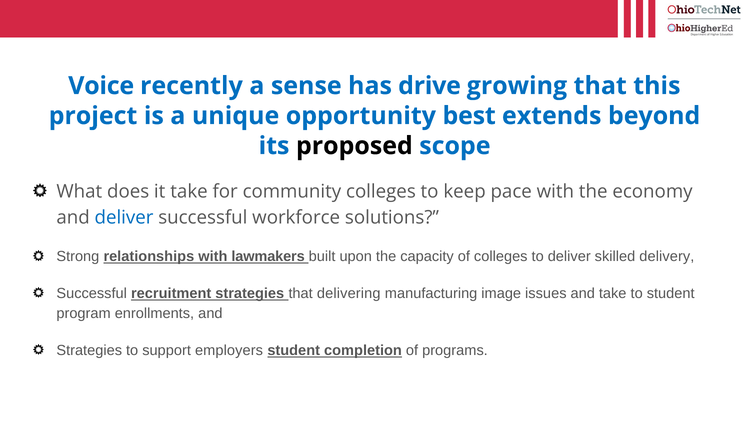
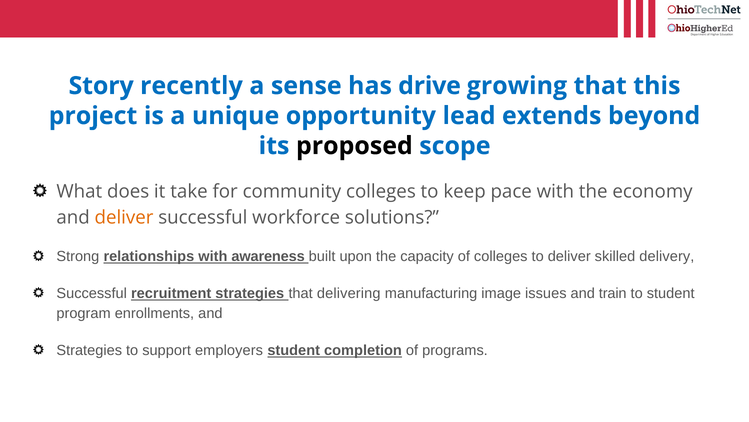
Voice: Voice -> Story (101, 86)
best: best -> lead (469, 116)
deliver colour: blue -> orange (124, 217)
lawmakers: lawmakers -> awareness (268, 256)
and take: take -> train (613, 293)
